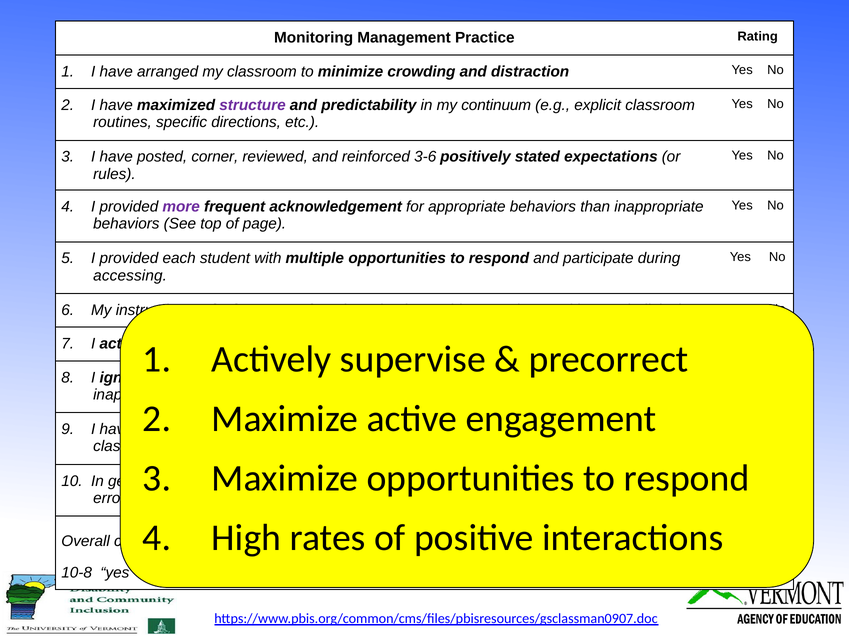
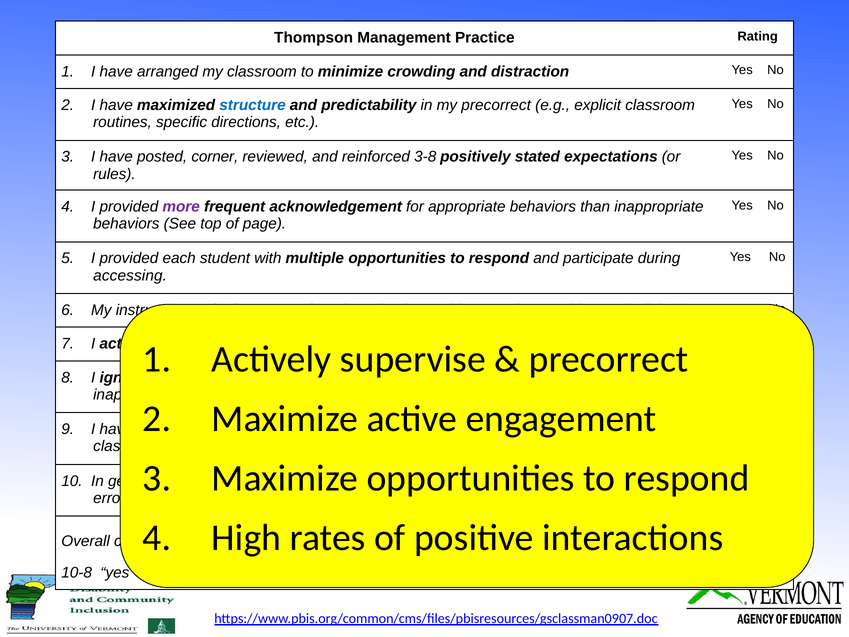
Monitoring: Monitoring -> Thompson (314, 38)
structure colour: purple -> blue (253, 105)
my continuum: continuum -> precorrect (496, 105)
3-6: 3-6 -> 3-8 (425, 157)
